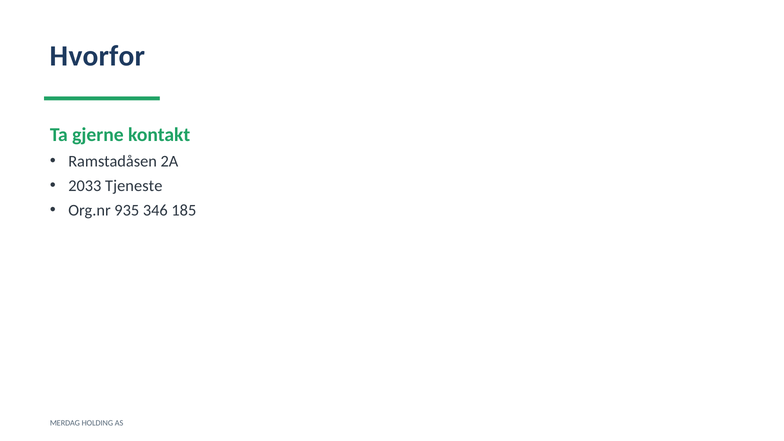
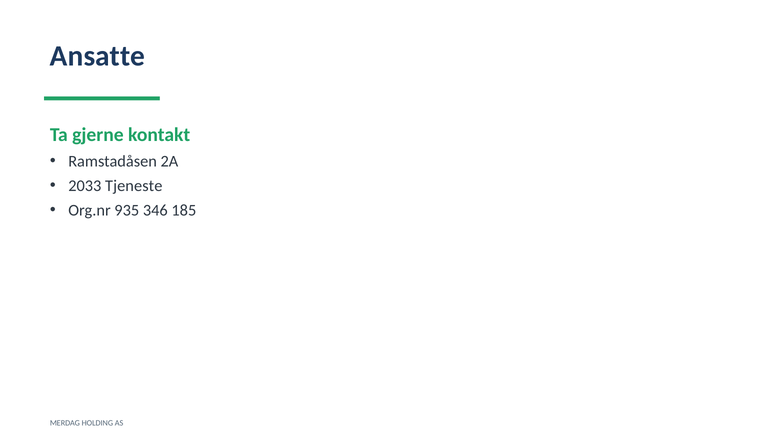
Hvorfor: Hvorfor -> Ansatte (98, 56)
